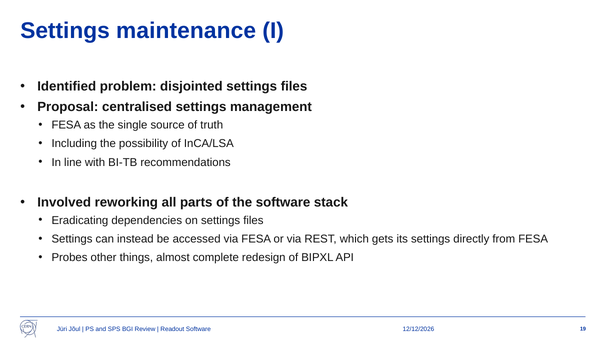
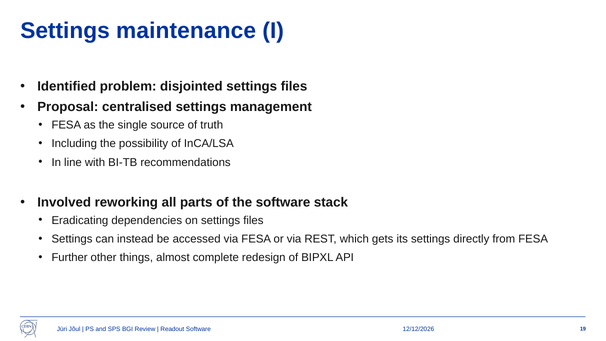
Probes: Probes -> Further (70, 258)
